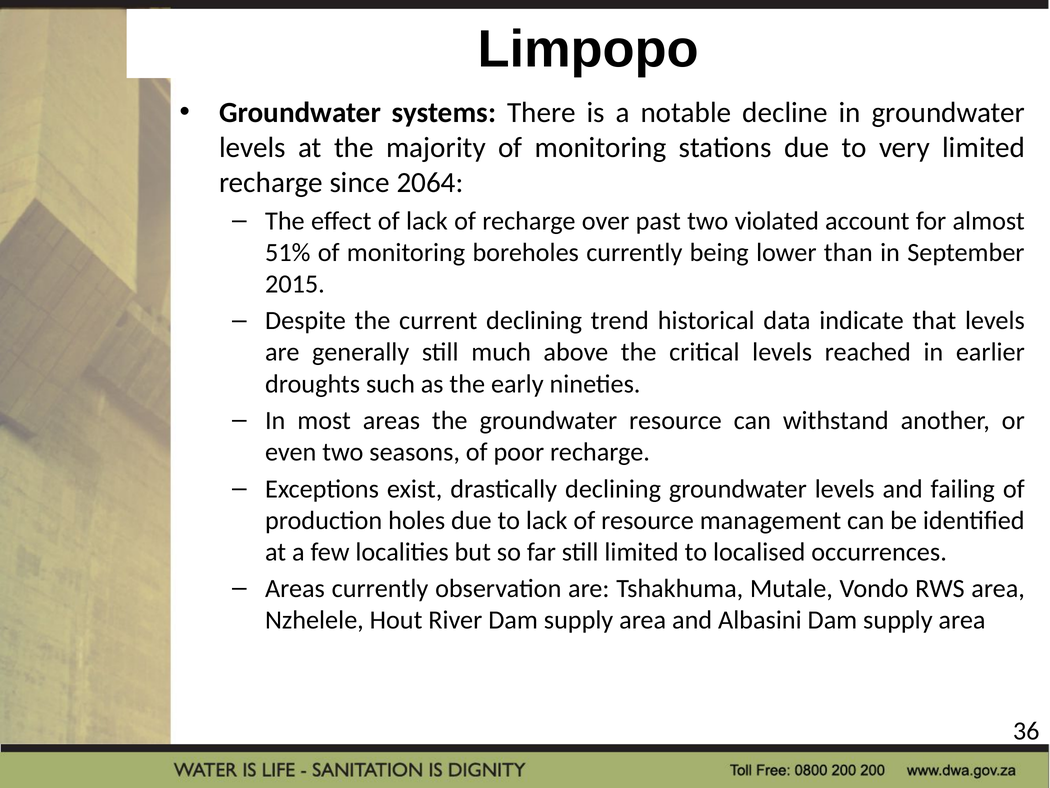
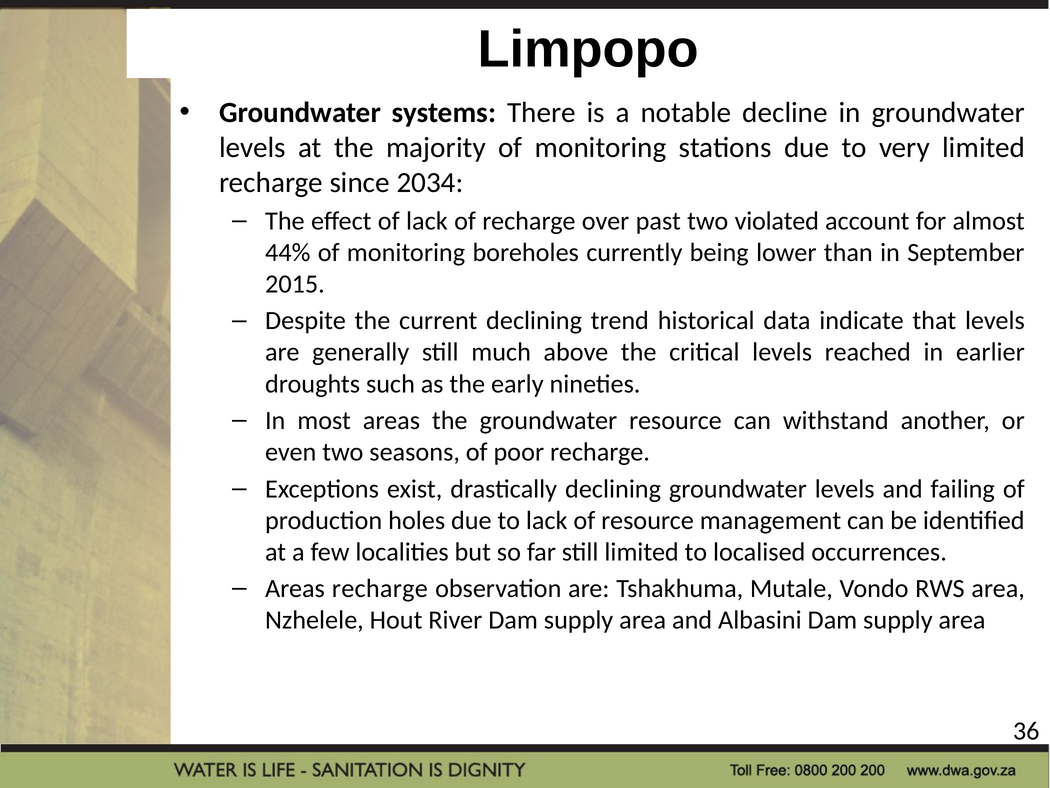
2064: 2064 -> 2034 (430, 183)
51%: 51% -> 44% (288, 252)
Areas currently: currently -> recharge (380, 588)
